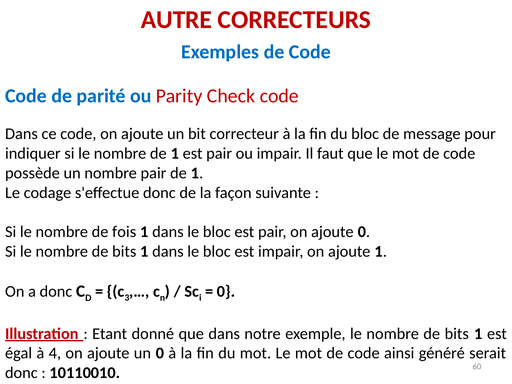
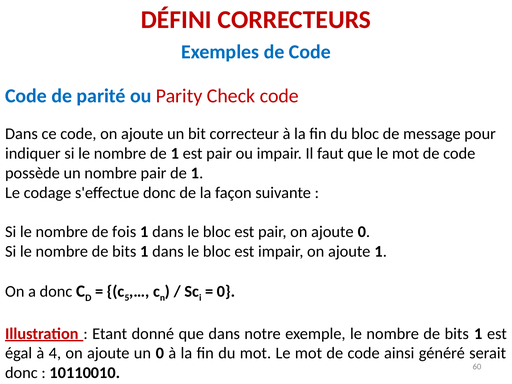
AUTRE: AUTRE -> DÉFINI (176, 20)
3: 3 -> 5 (127, 298)
